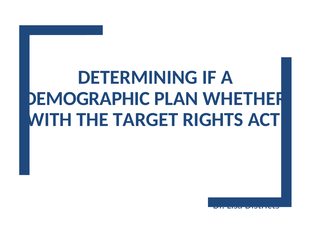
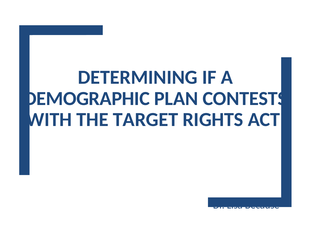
WHETHER: WHETHER -> CONTESTS (245, 99)
Districts: Districts -> Because (262, 205)
